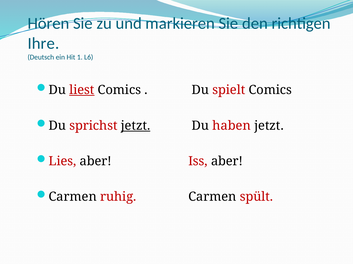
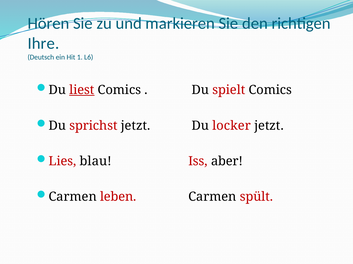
jetzt underline: present -> none (136, 126)
haben: haben -> locker (232, 126)
Lies aber: aber -> blau (96, 162)
ruhig: ruhig -> leben (118, 197)
